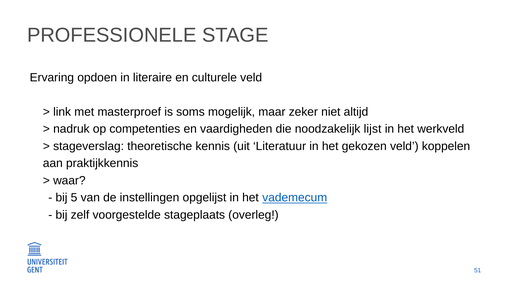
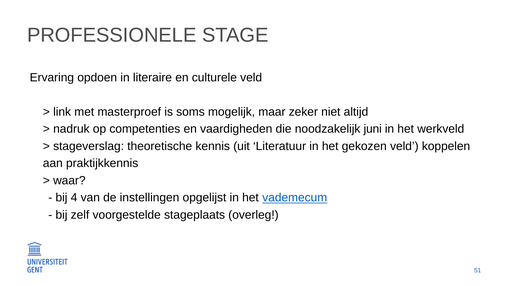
lijst: lijst -> juni (373, 129)
5: 5 -> 4 (74, 197)
